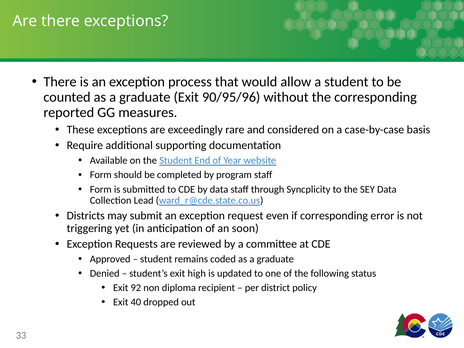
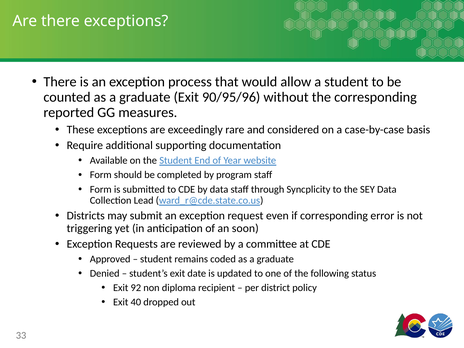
high: high -> date (197, 273)
